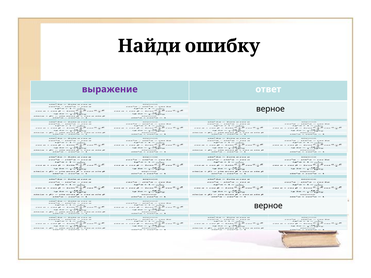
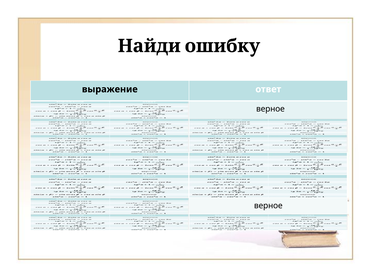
выражение colour: purple -> black (110, 89)
